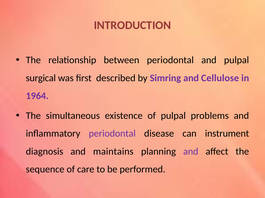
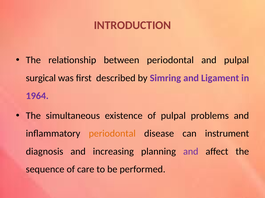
Cellulose: Cellulose -> Ligament (220, 78)
periodontal colour: purple -> orange (112, 134)
maintains: maintains -> increasing (113, 152)
